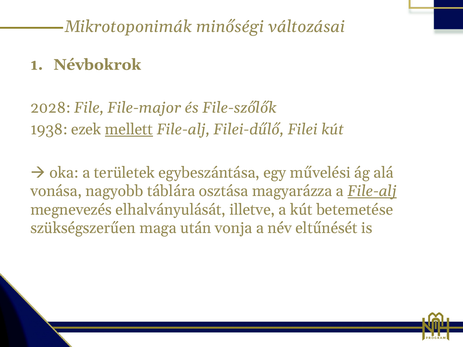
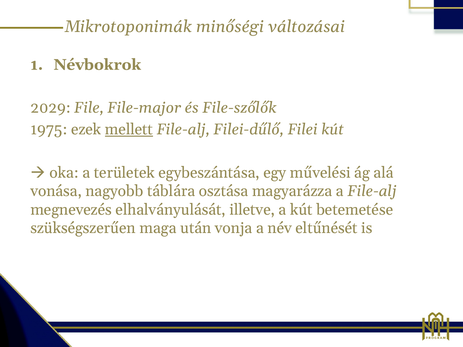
2028: 2028 -> 2029 (51, 108)
1938: 1938 -> 1975 (49, 130)
File-alj underline: present -> none (372, 191)
